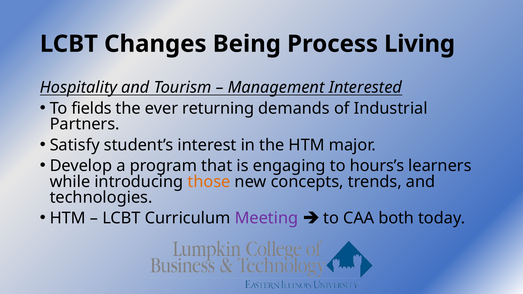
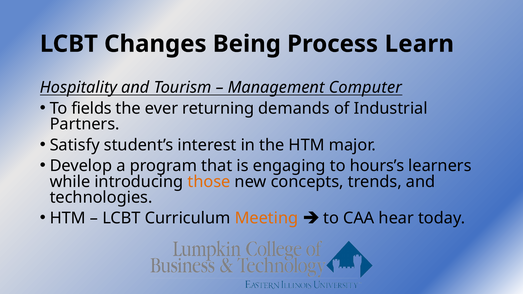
Living: Living -> Learn (419, 44)
Interested: Interested -> Computer (365, 88)
Meeting colour: purple -> orange (266, 218)
both: both -> hear (396, 218)
